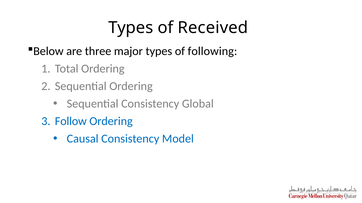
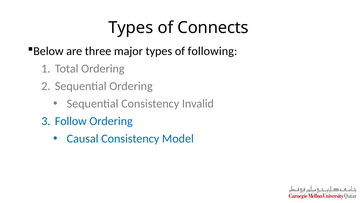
Received: Received -> Connects (213, 28)
Global: Global -> Invalid (198, 104)
